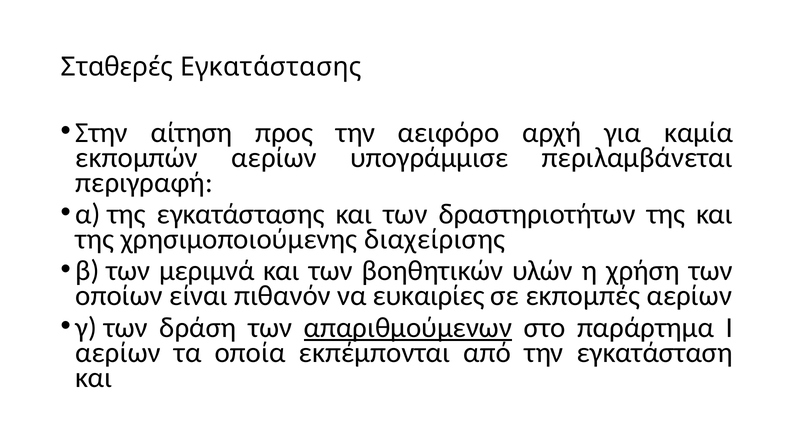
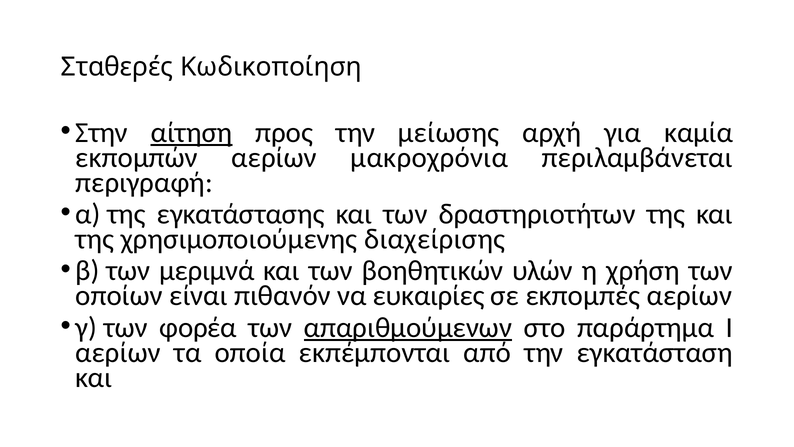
Σταθερές Εγκατάστασης: Εγκατάστασης -> Κωδικοποίηση (271, 67)
αίτηση underline: none -> present (192, 132)
αειφόρο: αειφόρο -> μείωσης (448, 132)
υπογράμμισε: υπογράμμισε -> μακροχρόνια (429, 157)
δράση: δράση -> φορέα (198, 327)
